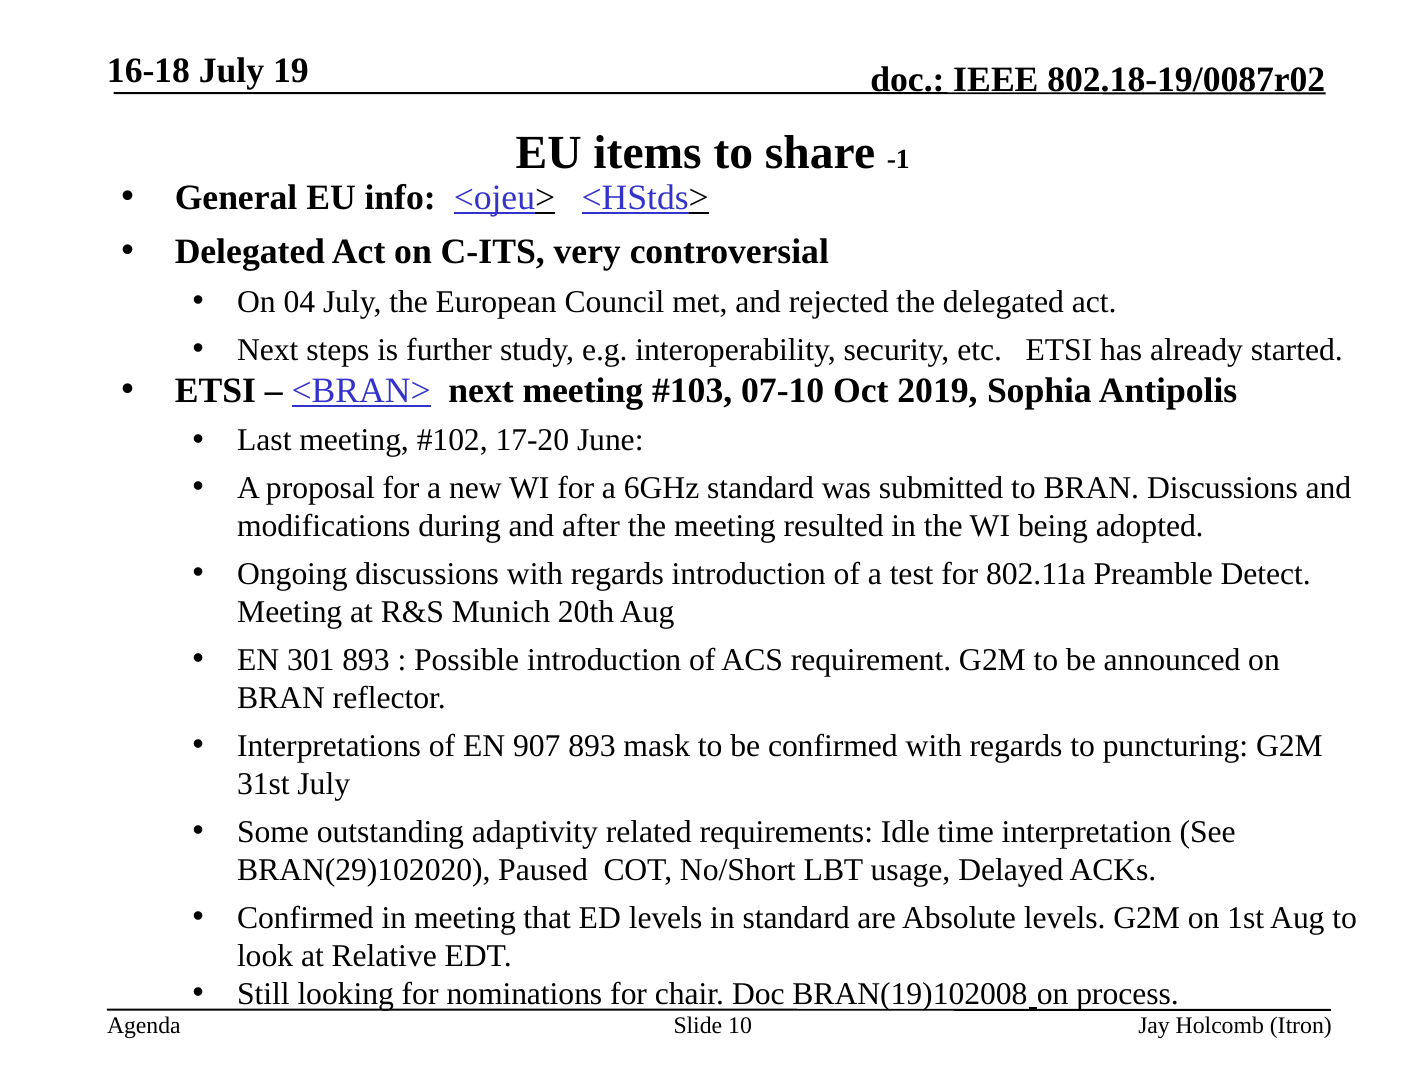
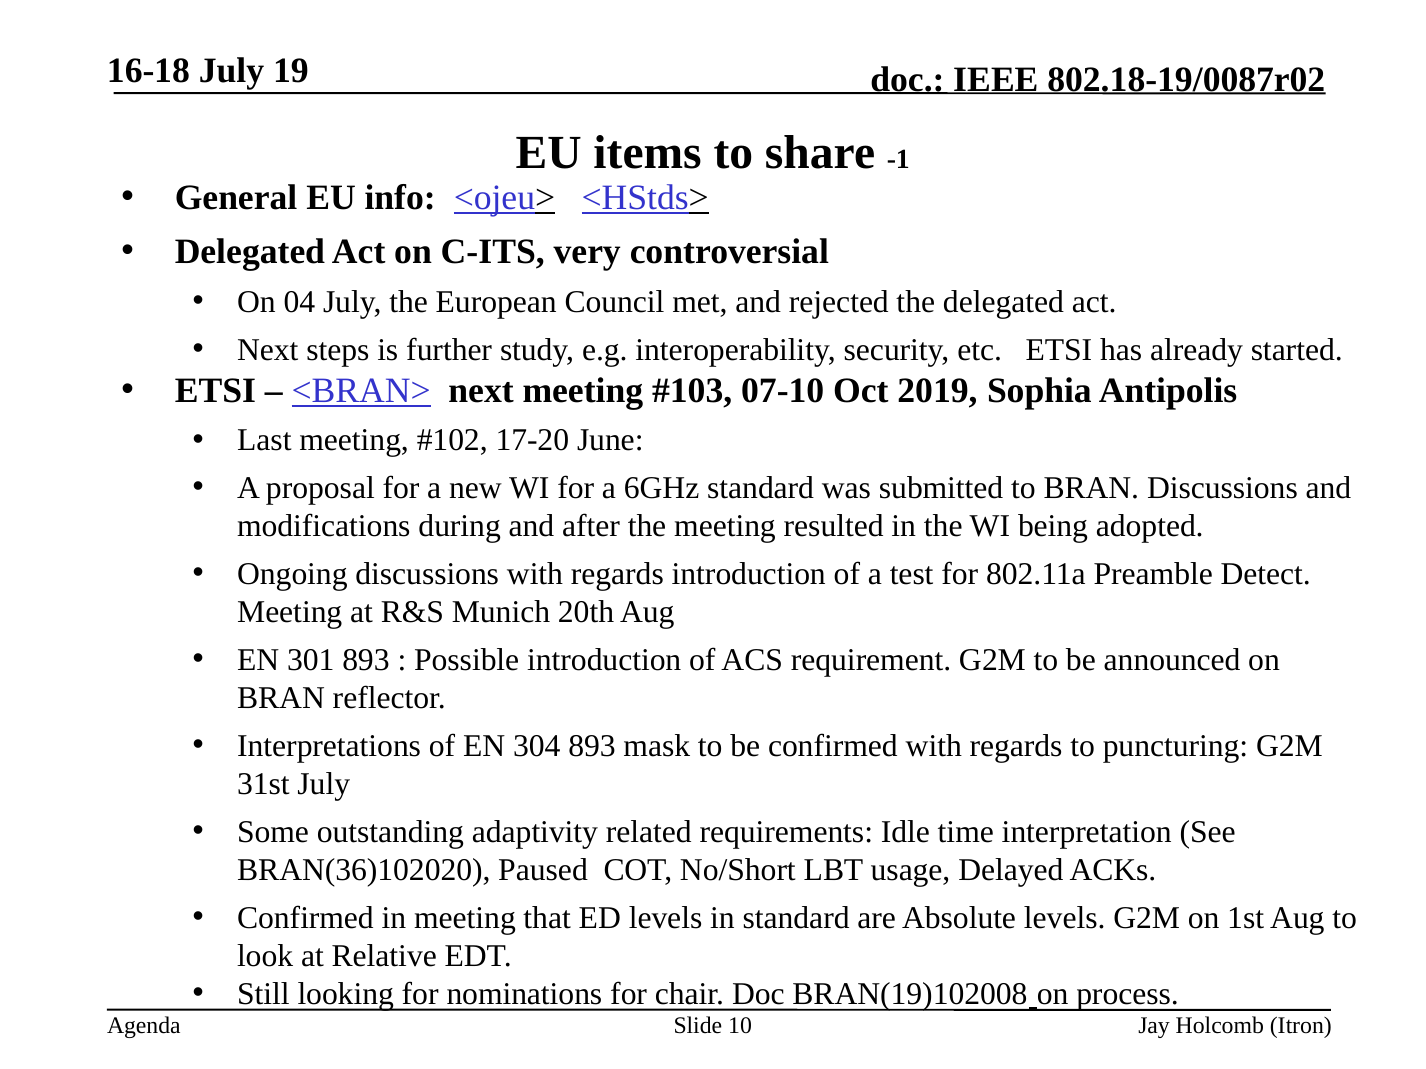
907: 907 -> 304 (537, 746)
BRAN(29)102020: BRAN(29)102020 -> BRAN(36)102020 (364, 870)
